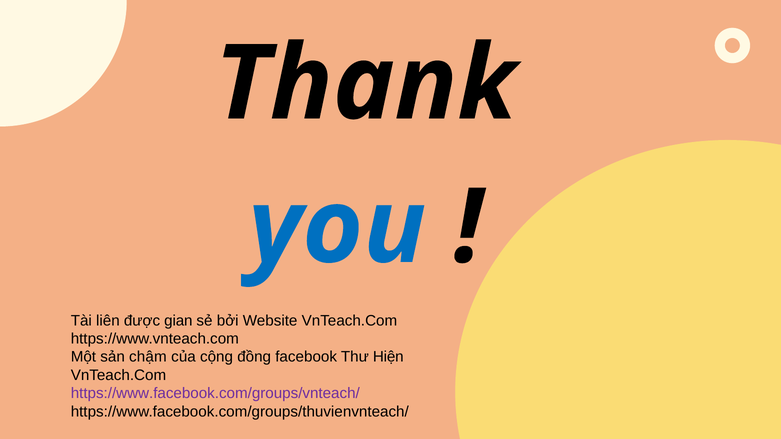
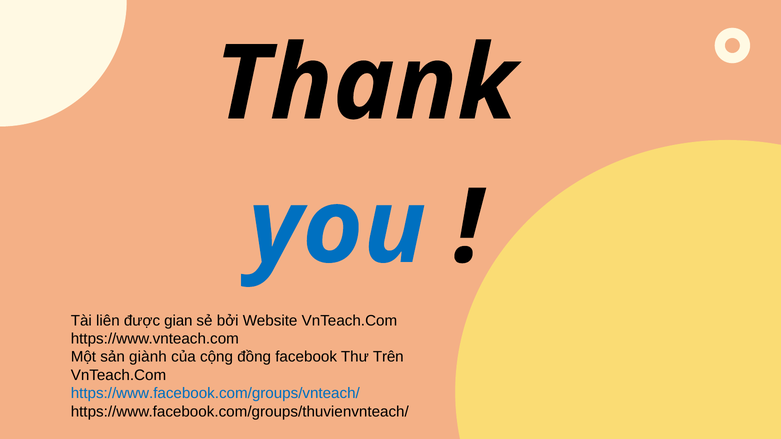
chậm: chậm -> giành (148, 357)
Hiện: Hiện -> Trên (388, 357)
https://www.facebook.com/groups/vnteach/ colour: purple -> blue (215, 394)
